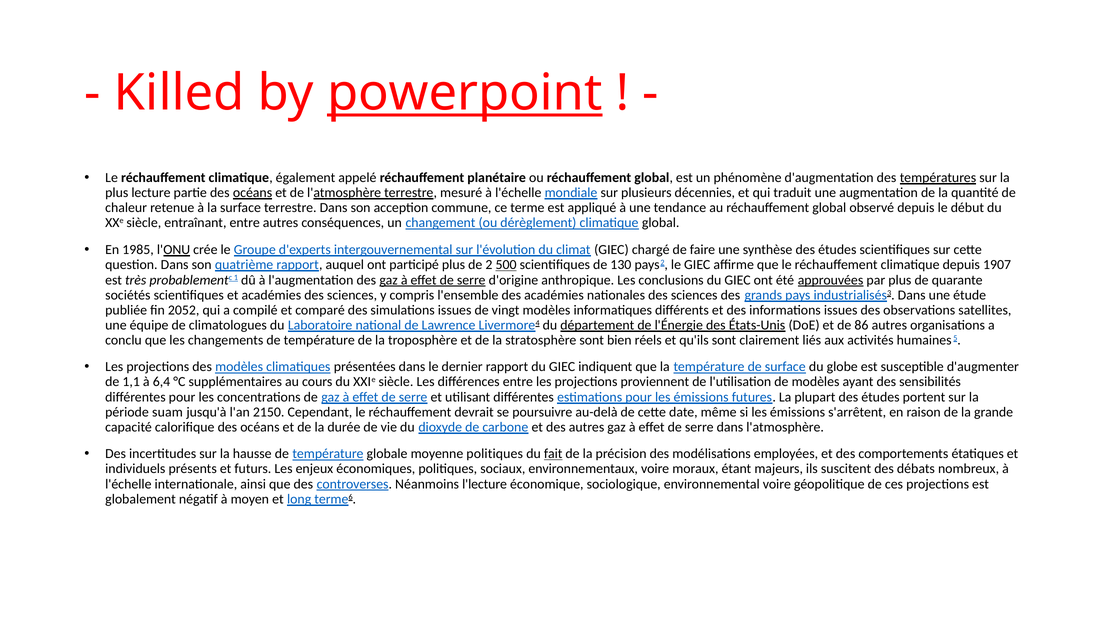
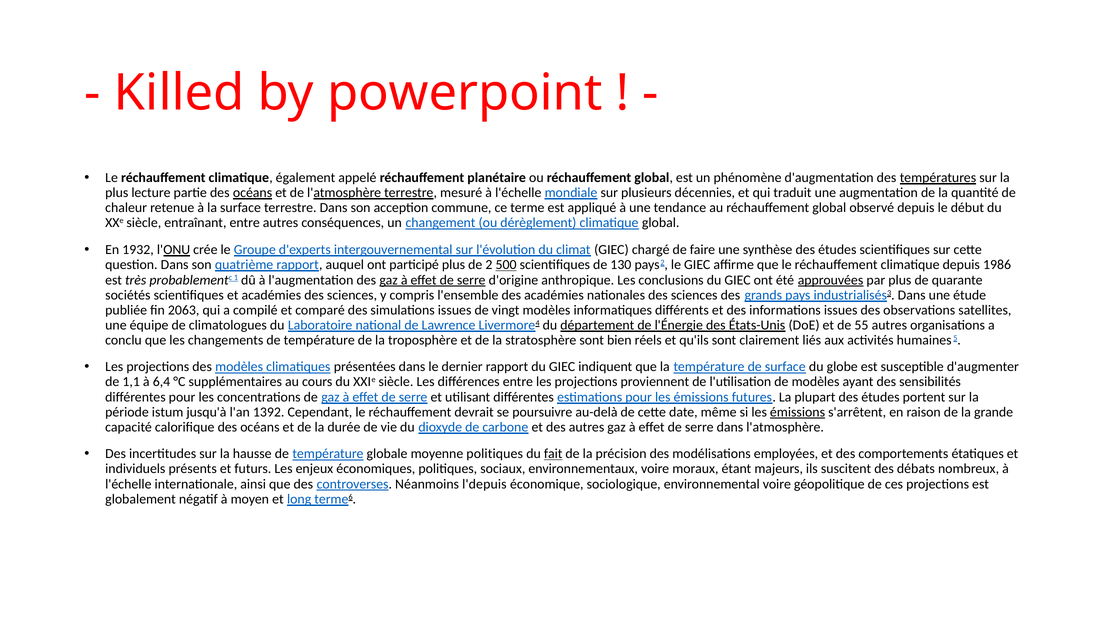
powerpoint underline: present -> none (465, 93)
1985: 1985 -> 1932 (138, 250)
1907: 1907 -> 1986 (997, 265)
2052: 2052 -> 2063 (184, 310)
86: 86 -> 55 (861, 325)
suam: suam -> istum (168, 412)
2150: 2150 -> 1392 (269, 412)
émissions underline: none -> present (798, 412)
l'lecture: l'lecture -> l'depuis (484, 484)
